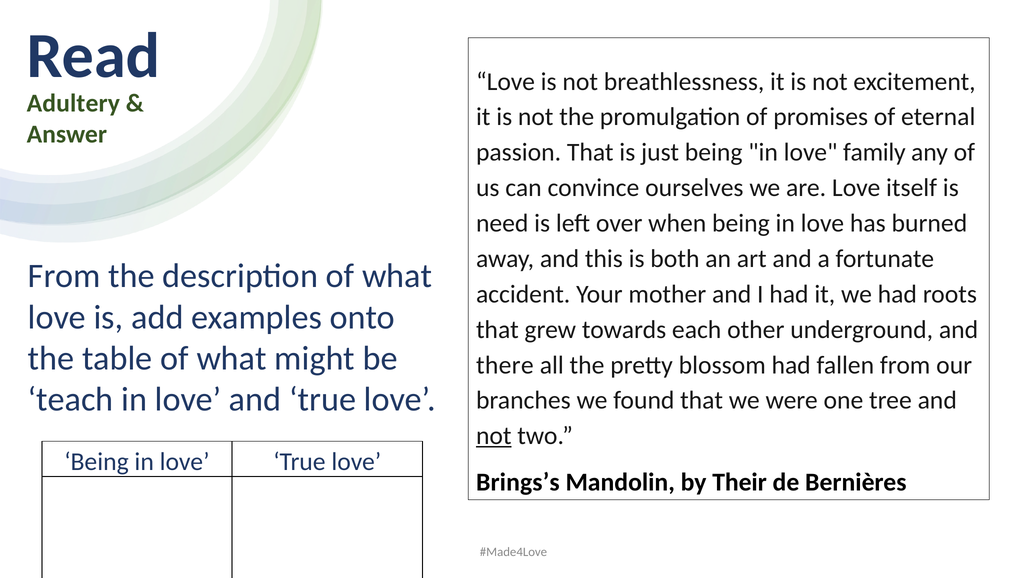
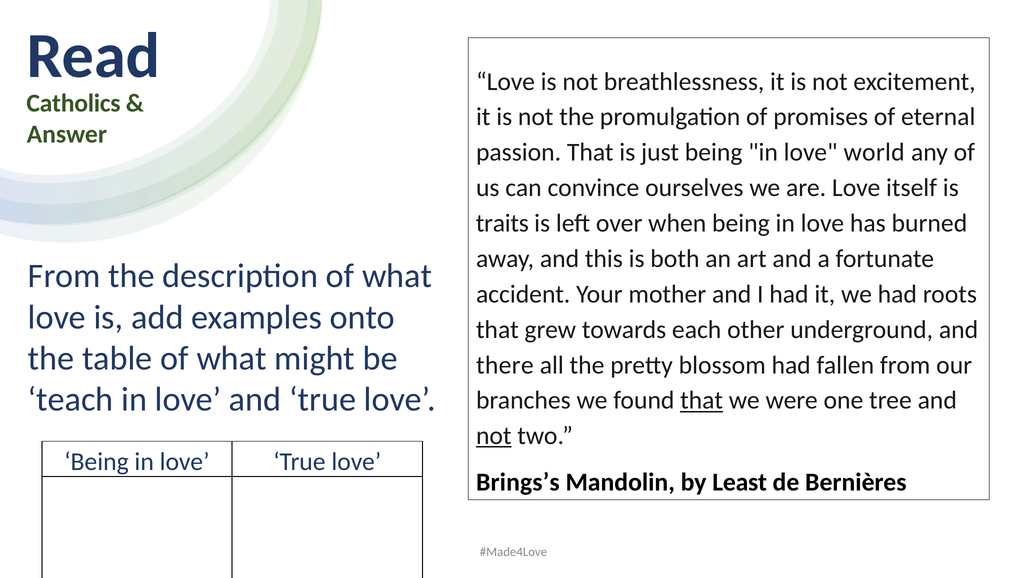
Adultery: Adultery -> Catholics (73, 103)
family: family -> world (874, 152)
need: need -> traits (502, 223)
that underline: none -> present (702, 400)
Their: Their -> Least (740, 482)
